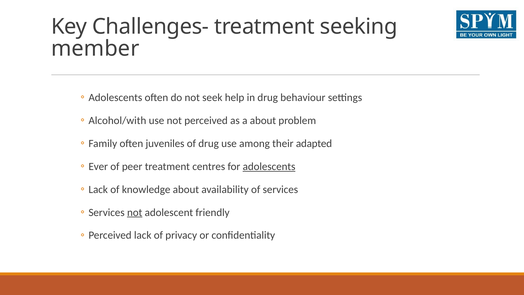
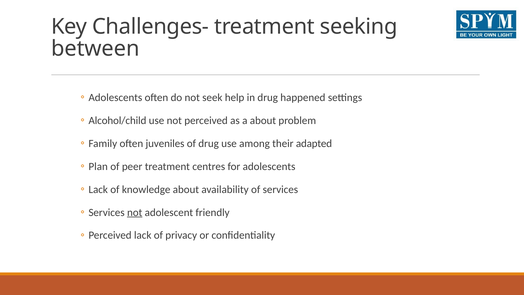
member: member -> between (95, 49)
behaviour: behaviour -> happened (303, 98)
Alcohol/with: Alcohol/with -> Alcohol/child (117, 121)
Ever: Ever -> Plan (98, 166)
adolescents underline: present -> none (269, 166)
